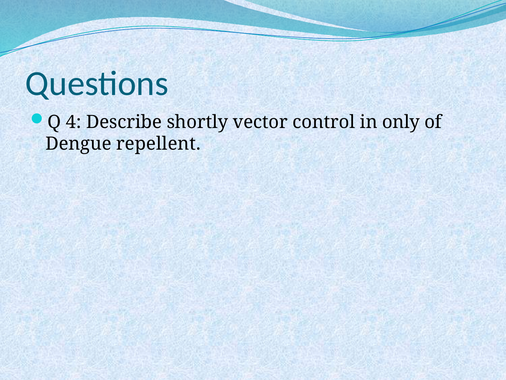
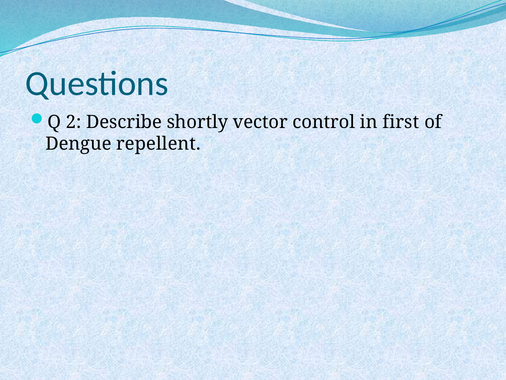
4: 4 -> 2 (74, 122)
only: only -> first (401, 122)
